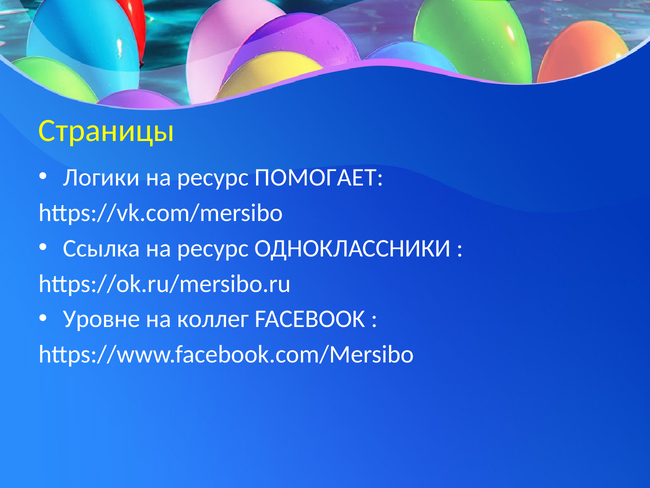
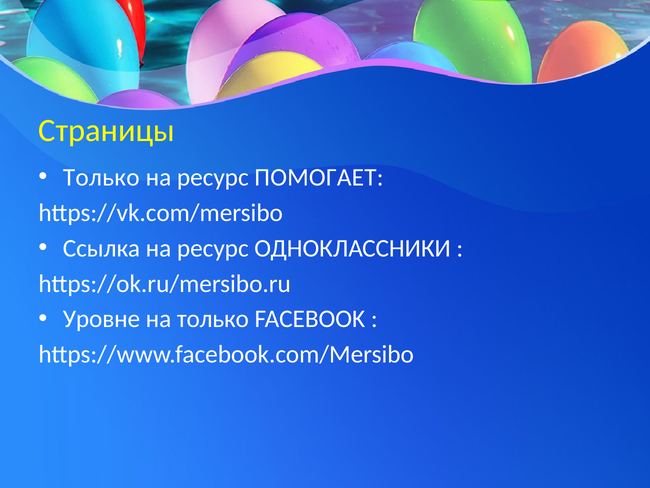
Логики: Логики -> Только (101, 177)
на коллег: коллег -> только (213, 319)
